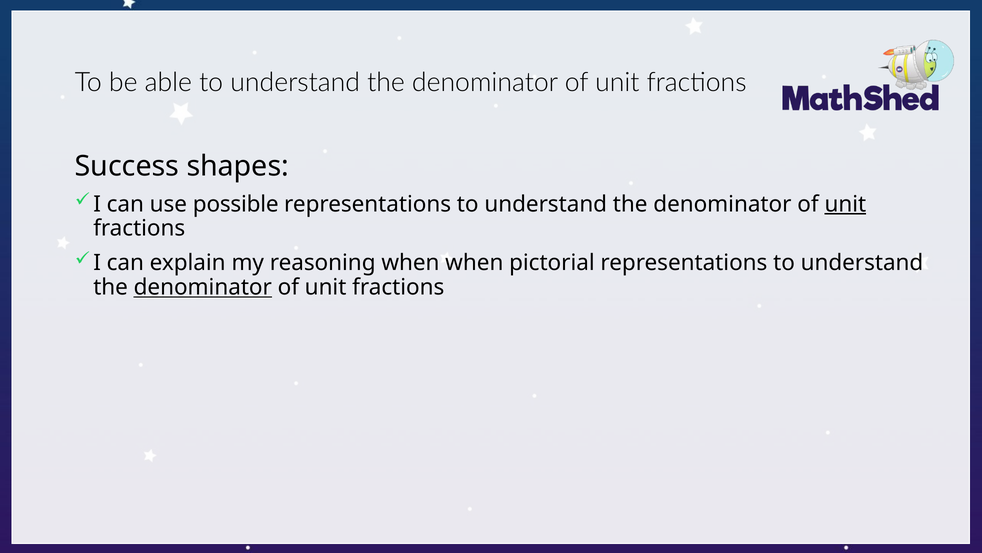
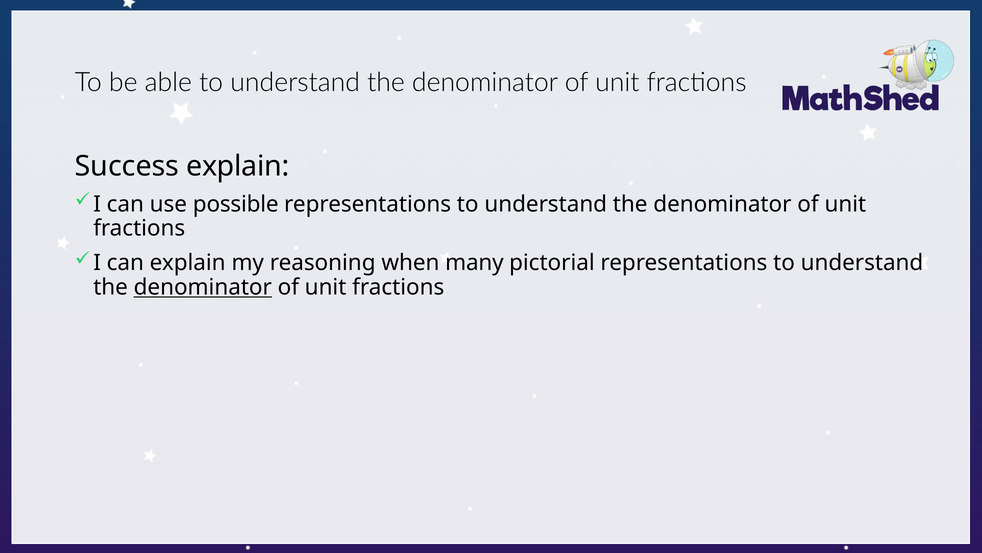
Success shapes: shapes -> explain (238, 166)
unit underline: present -> none (845, 204)
when when: when -> many (474, 263)
